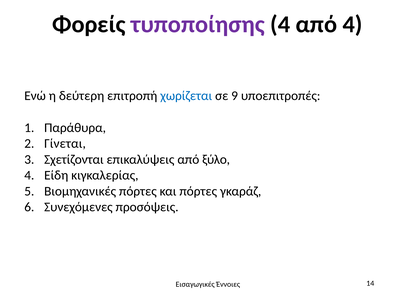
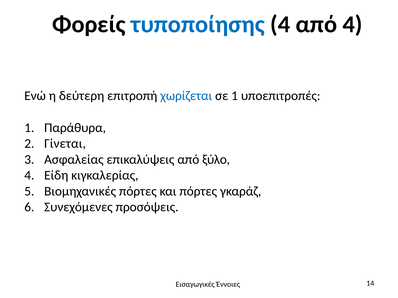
τυποποίησης colour: purple -> blue (198, 24)
σε 9: 9 -> 1 (235, 96)
Σχετίζονται: Σχετίζονται -> Ασφαλείας (74, 160)
